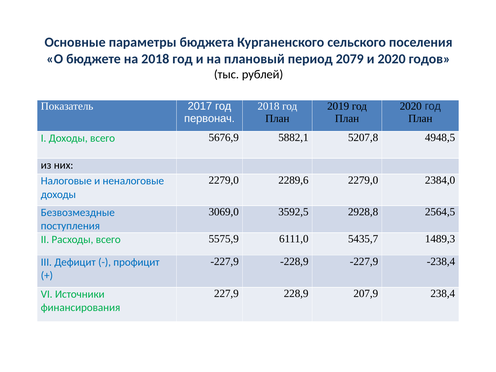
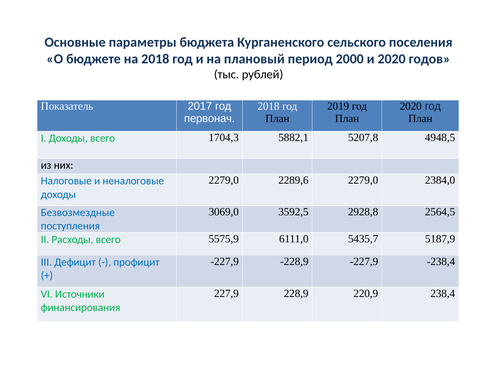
2079: 2079 -> 2000 (350, 59)
5676,9: 5676,9 -> 1704,3 (224, 138)
1489,3: 1489,3 -> 5187,9 (440, 239)
207,9: 207,9 -> 220,9 (366, 293)
